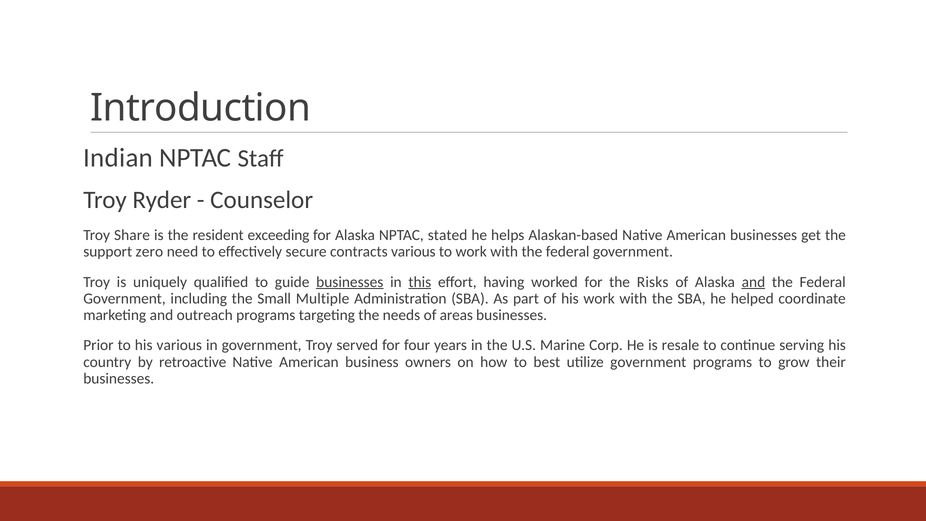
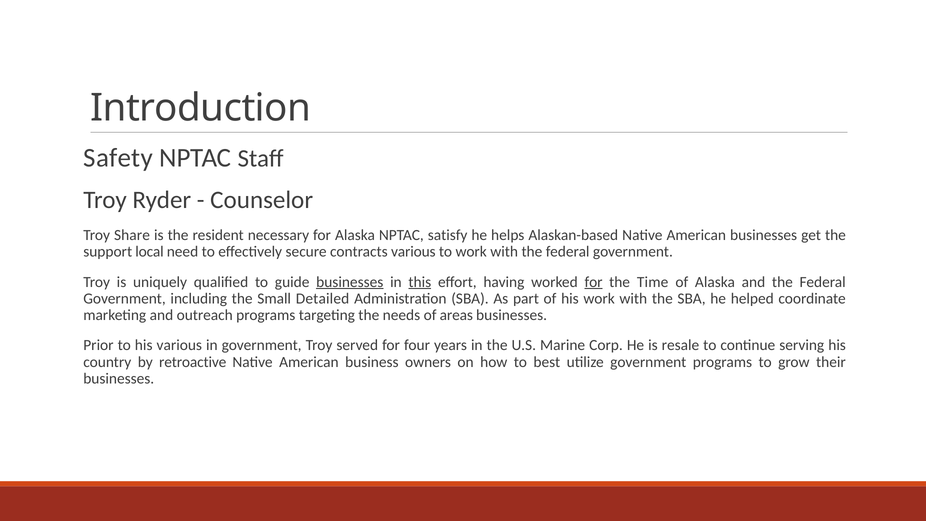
Indian: Indian -> Safety (118, 158)
exceeding: exceeding -> necessary (278, 235)
stated: stated -> satisfy (448, 235)
zero: zero -> local (150, 252)
for underline: none -> present (594, 282)
Risks: Risks -> Time (653, 282)
and underline: present -> none (753, 282)
Multiple: Multiple -> Detailed (323, 299)
